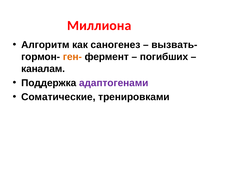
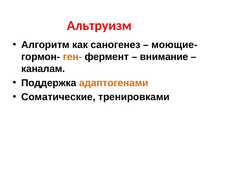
Миллиона: Миллиона -> Альтруизм (99, 26)
вызвать-: вызвать- -> моющие- (174, 45)
погибших: погибших -> внимание (164, 57)
адаптогенами colour: purple -> orange (114, 83)
